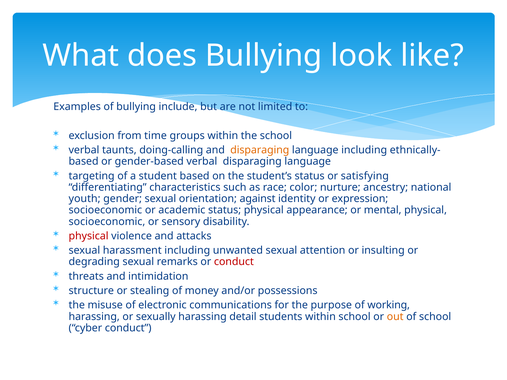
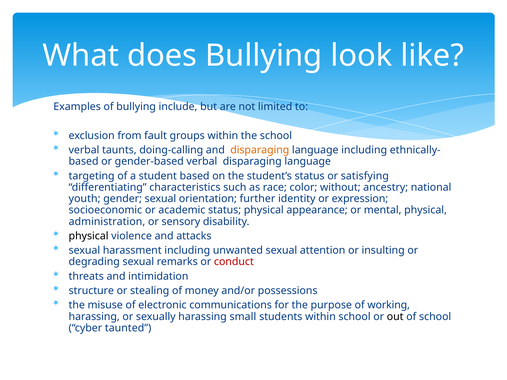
time: time -> fault (156, 136)
nurture: nurture -> without (340, 187)
against: against -> further (257, 199)
socioeconomic: socioeconomic -> administration (107, 222)
physical colour: red -> black (89, 236)
detail: detail -> small (243, 317)
out colour: orange -> black (395, 317)
cyber conduct: conduct -> taunted (128, 328)
